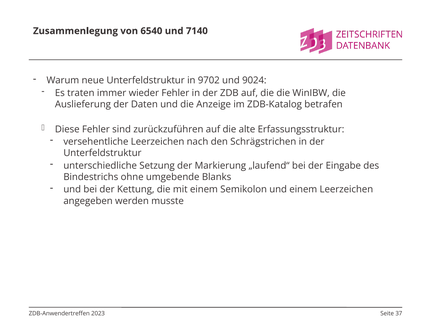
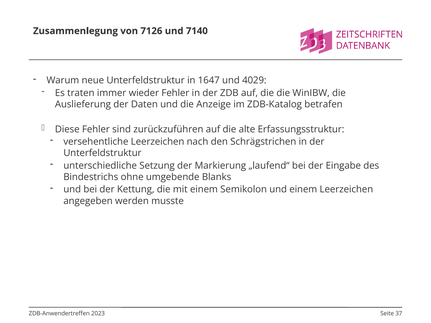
6540: 6540 -> 7126 (151, 31)
9702: 9702 -> 1647 (209, 81)
9024: 9024 -> 4029 (254, 81)
